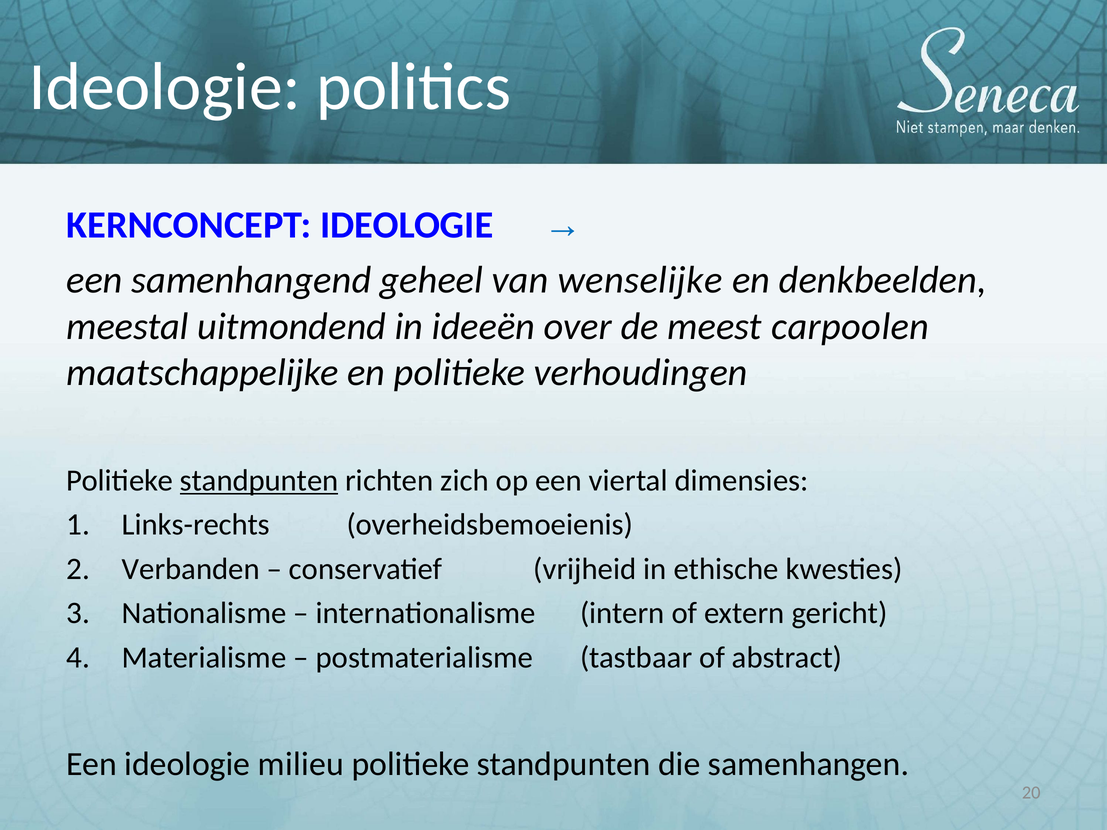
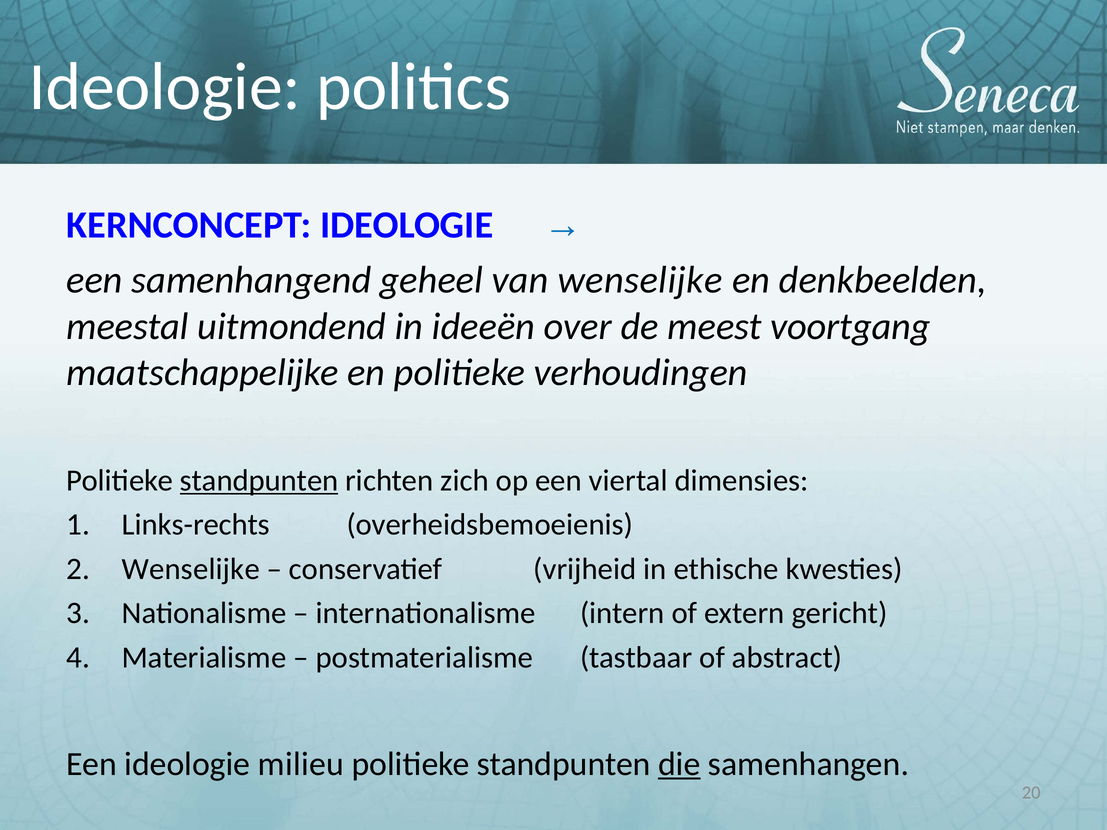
carpoolen: carpoolen -> voortgang (850, 326)
Verbanden: Verbanden -> Wenselijke (191, 569)
die underline: none -> present (679, 764)
